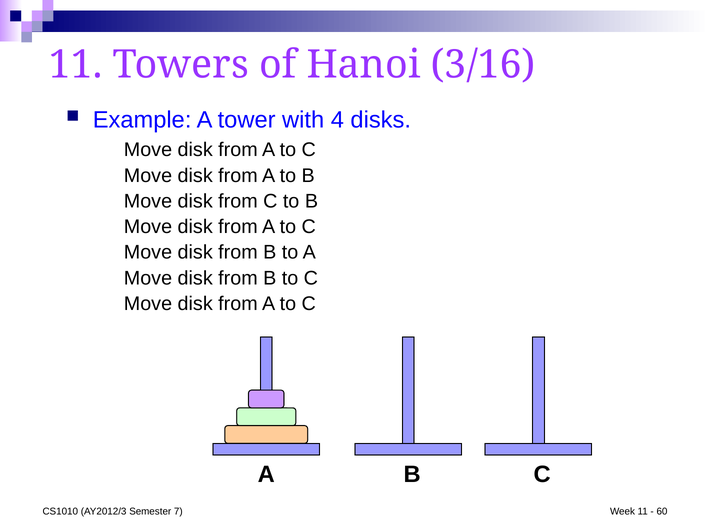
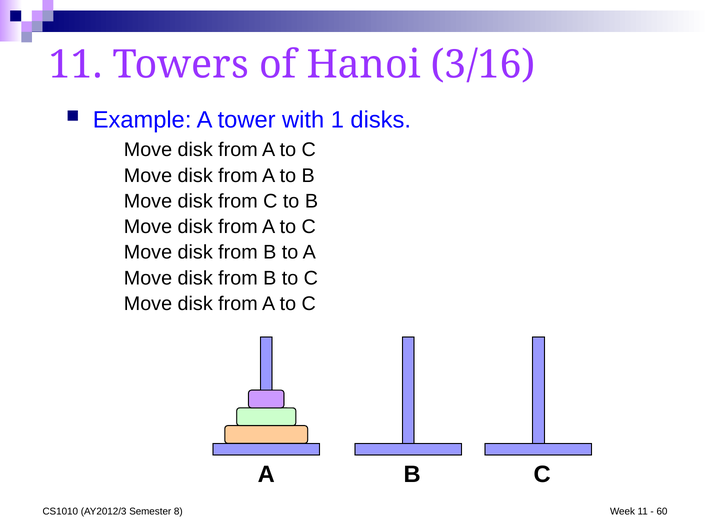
4: 4 -> 1 (337, 120)
7: 7 -> 8 (178, 512)
